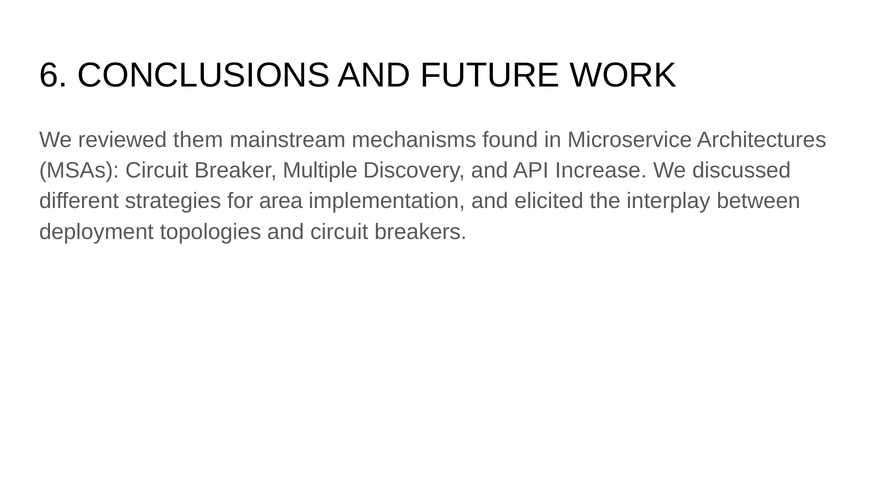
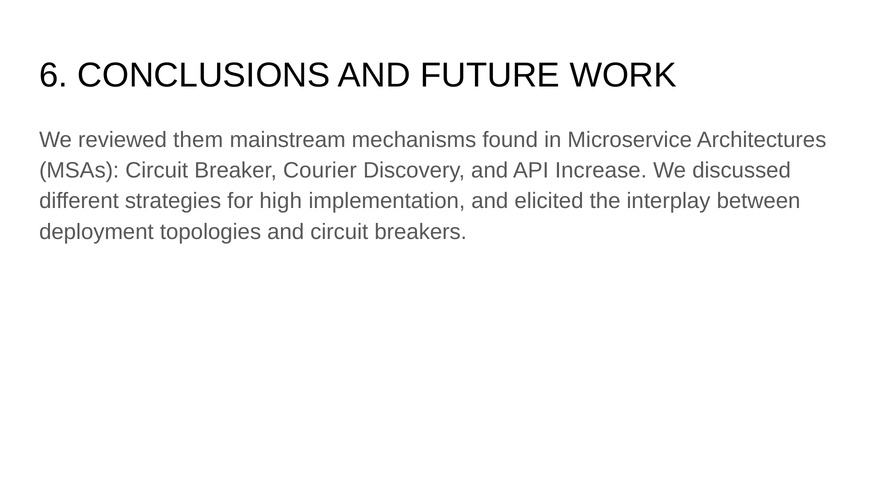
Multiple: Multiple -> Courier (320, 170)
area: area -> high (281, 201)
